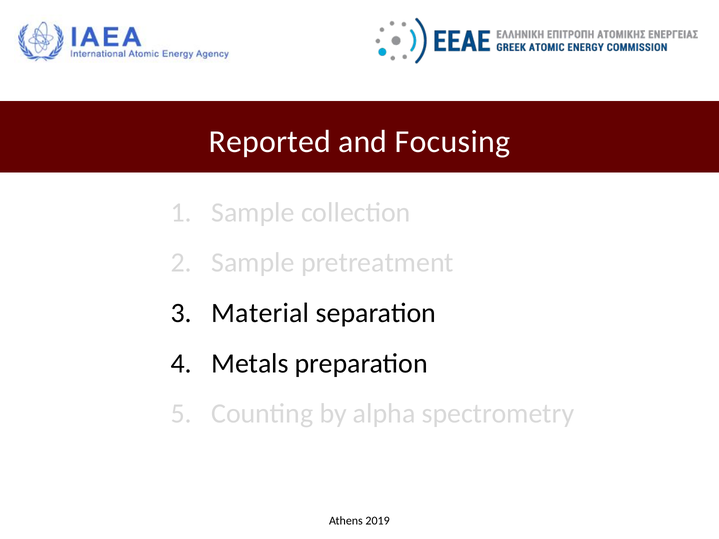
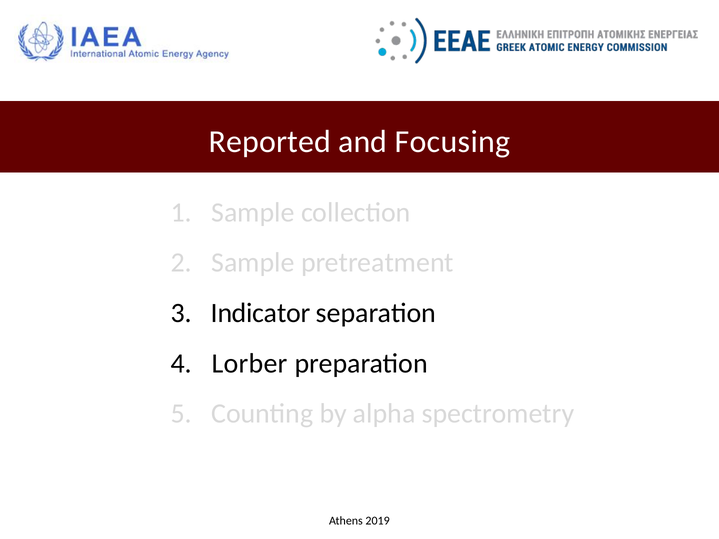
Material: Material -> Indicator (261, 313)
Metals: Metals -> Lorber (250, 364)
